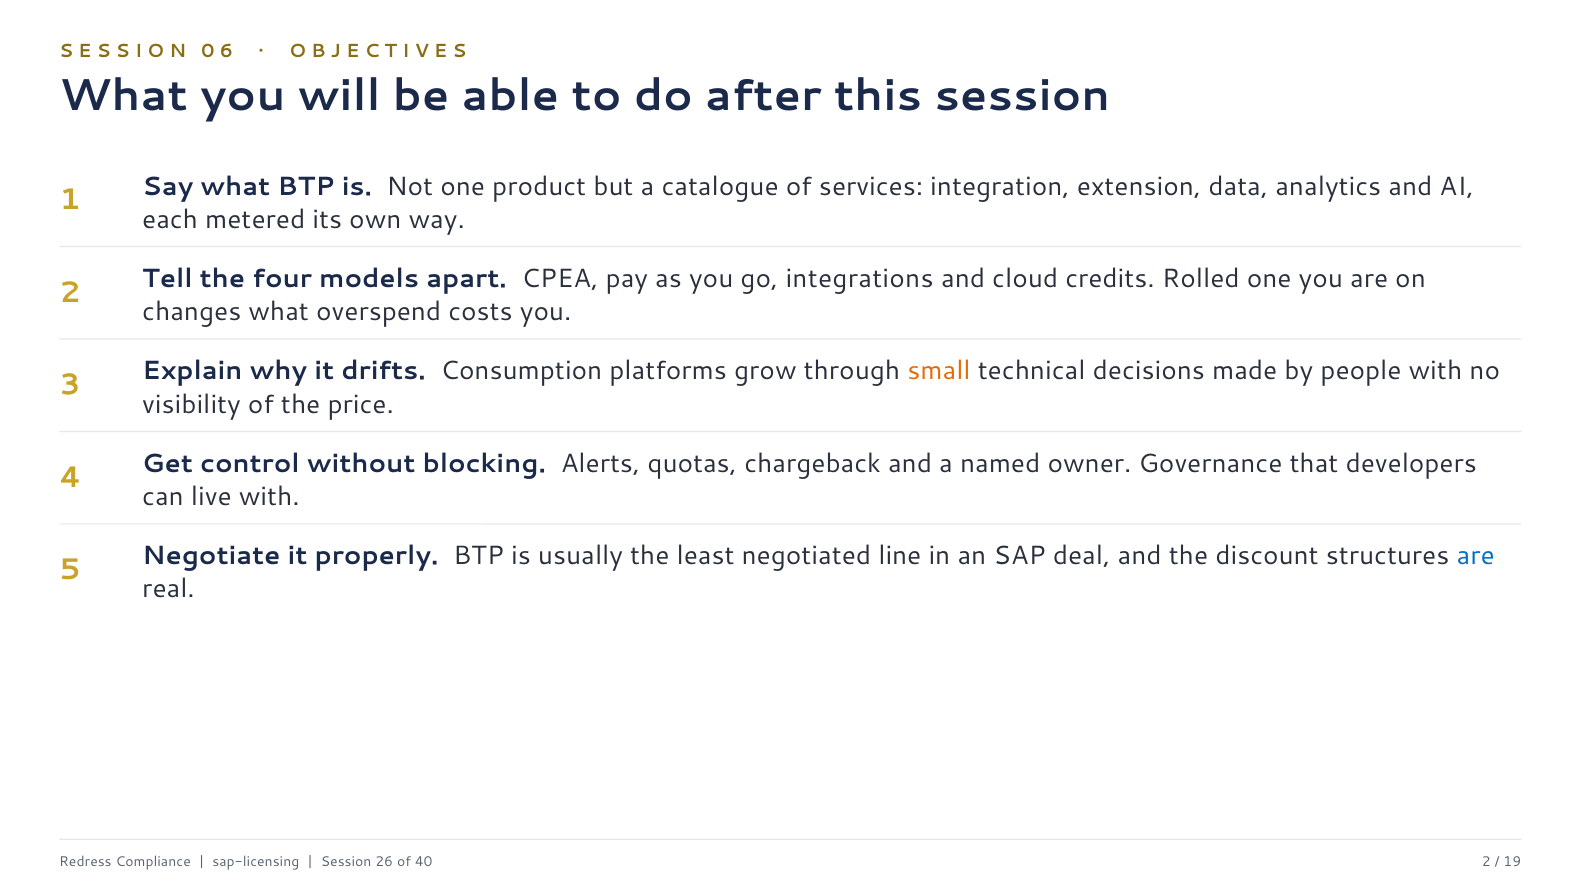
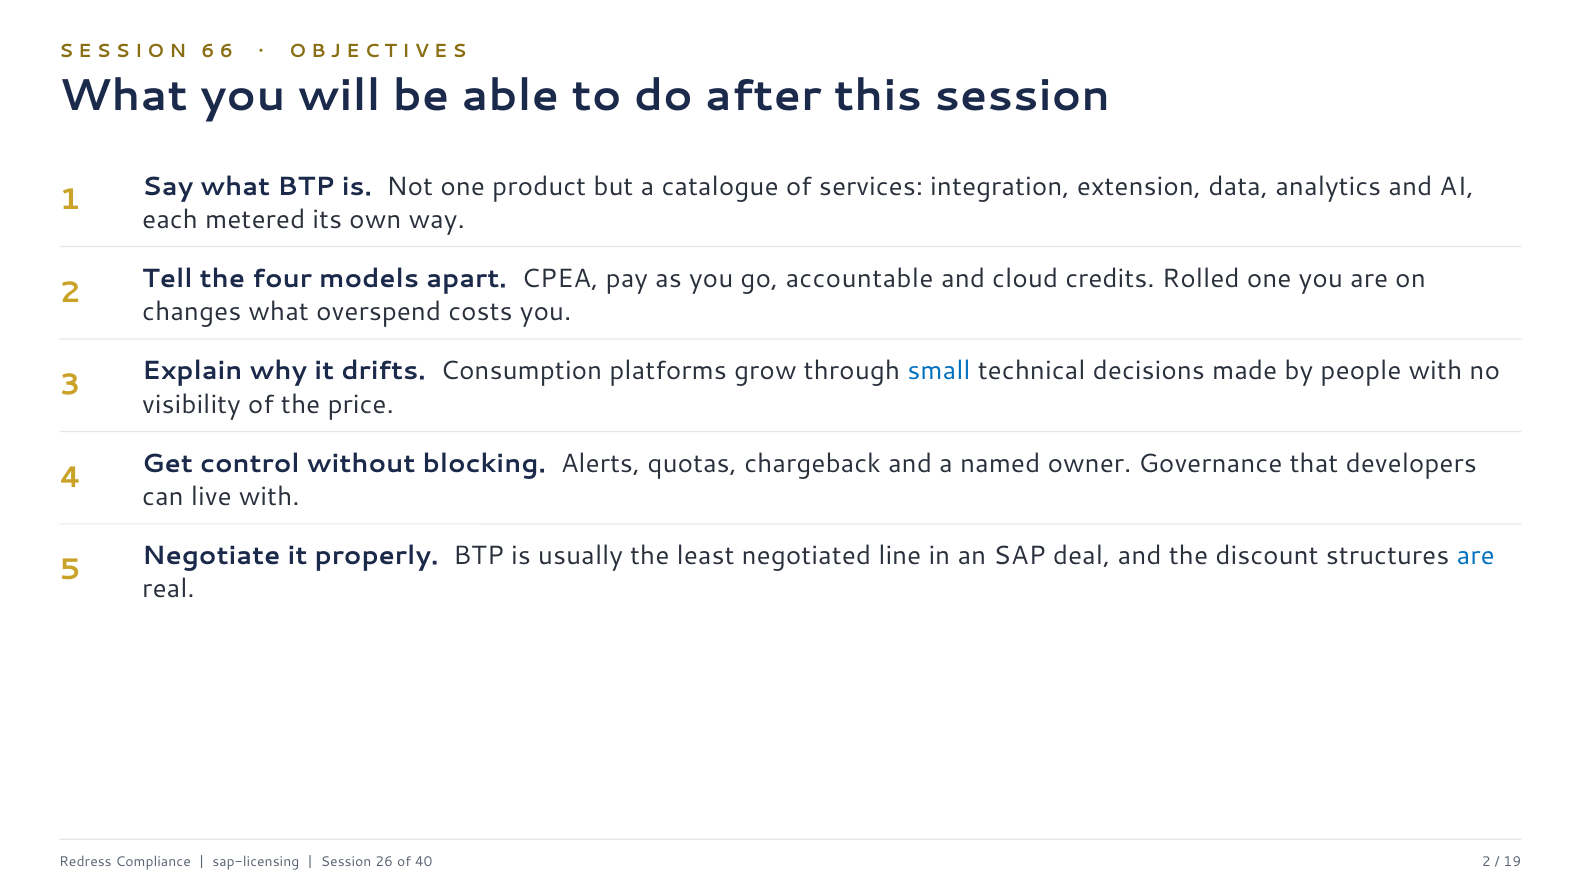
0: 0 -> 6 (208, 51)
integrations: integrations -> accountable (860, 279)
small colour: orange -> blue (939, 371)
